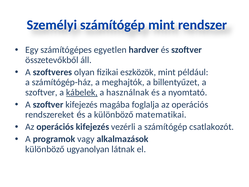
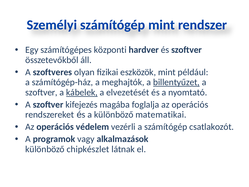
egyetlen: egyetlen -> központi (110, 50)
billentyűzet underline: none -> present (176, 82)
használnak: használnak -> elvezetését (128, 92)
operációs kifejezés: kifejezés -> védelem (93, 127)
ugyanolyan: ugyanolyan -> chipkészlet (88, 149)
